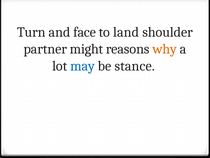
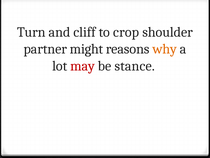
face: face -> cliff (85, 32)
land: land -> crop (126, 32)
may colour: blue -> red (83, 66)
